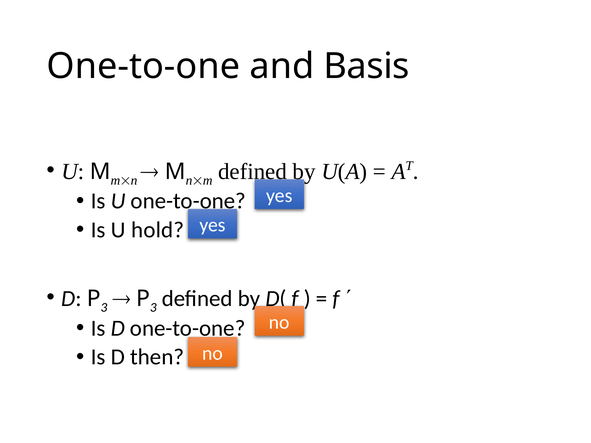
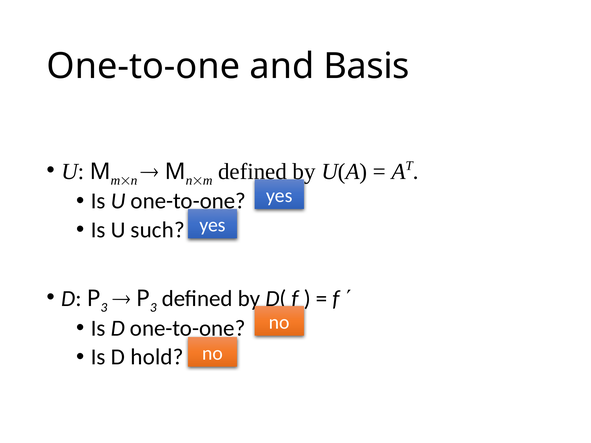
hold: hold -> such (158, 230)
then: then -> hold (157, 357)
